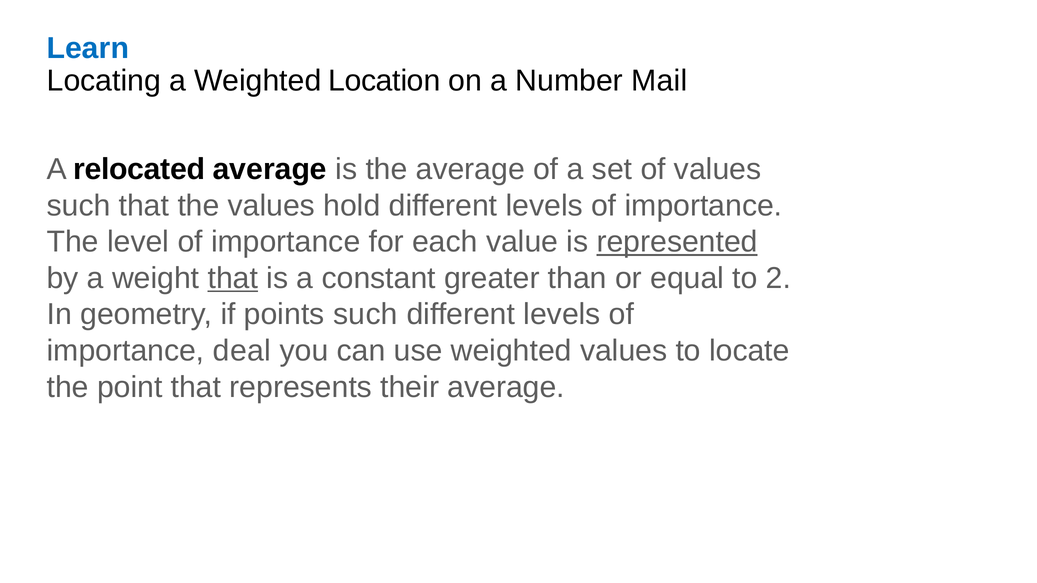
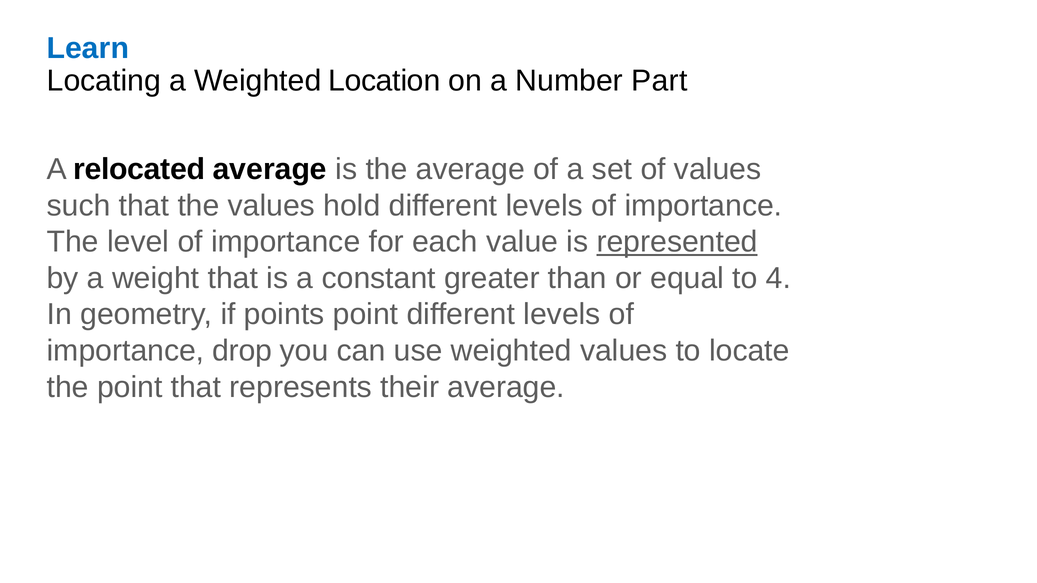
Mail: Mail -> Part (660, 81)
that underline: present -> none (233, 278)
2: 2 -> 4 (779, 278)
points such: such -> point (366, 315)
deal: deal -> drop (242, 351)
